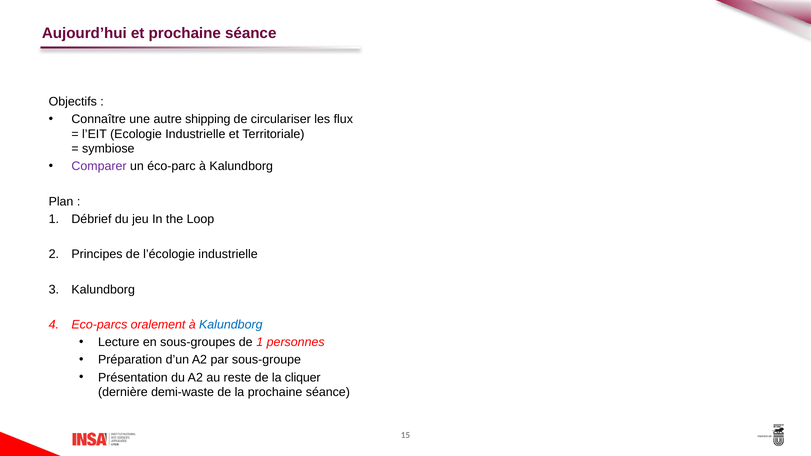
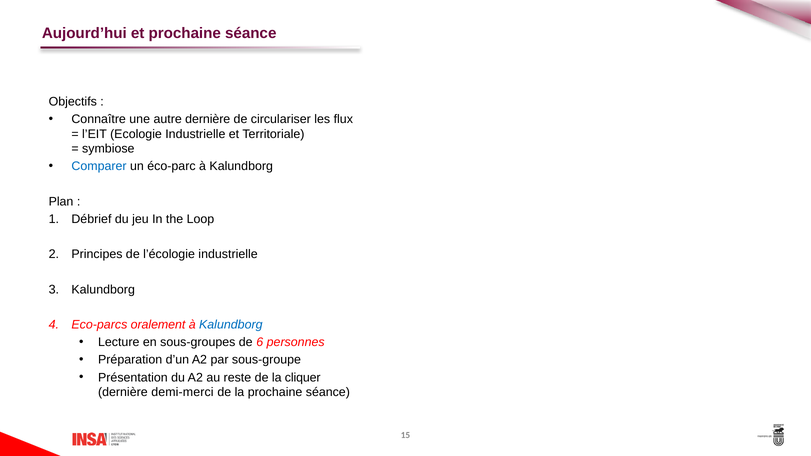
autre shipping: shipping -> dernière (208, 119)
Comparer colour: purple -> blue (99, 166)
de 1: 1 -> 6 (260, 342)
demi-waste: demi-waste -> demi-merci (182, 392)
